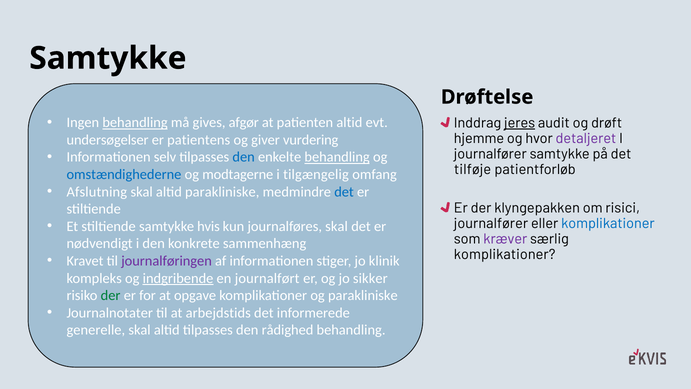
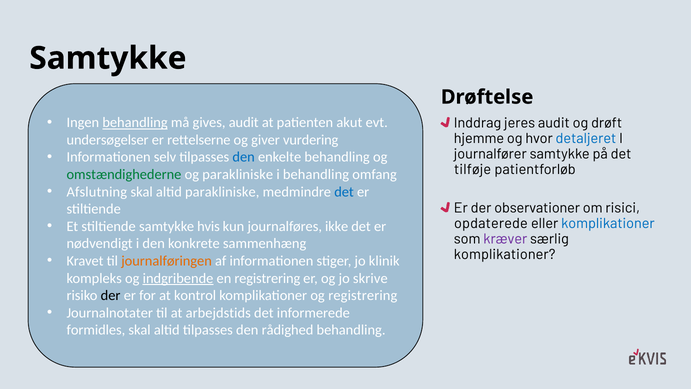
gives afgør: afgør -> audit (244, 123)
patienten altid: altid -> akut (349, 123)
jeres underline: present -> none (520, 123)
detaljeret colour: purple -> blue (586, 138)
patientens: patientens -> rettelserne (199, 140)
behandling underline: present -> none (337, 157)
omstændighederne colour: blue -> green (124, 174)
og modtagerne: modtagerne -> parakliniske (238, 174)
i tilgængelig: tilgængelig -> behandling (316, 174)
klyngepakken: klyngepakken -> observationer (537, 208)
journalfører: journalfører -> opdaterede (491, 223)
journalføres skal: skal -> ikke (337, 226)
journalføringen colour: purple -> orange (167, 261)
en journalført: journalført -> registrering (267, 278)
sikker: sikker -> skrive (370, 278)
der colour: green -> black (111, 295)
opgave: opgave -> kontrol (195, 295)
og parakliniske: parakliniske -> registrering (363, 295)
generelle: generelle -> formidles (96, 330)
